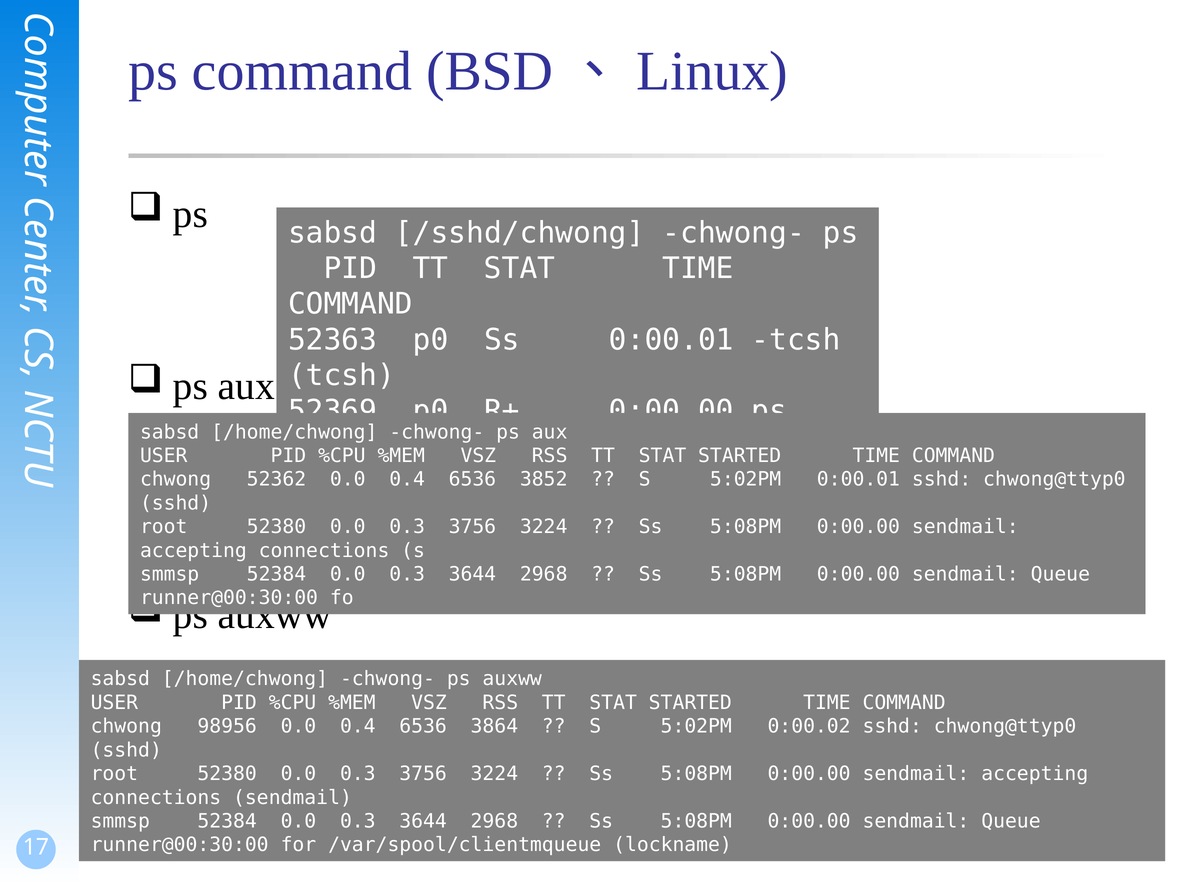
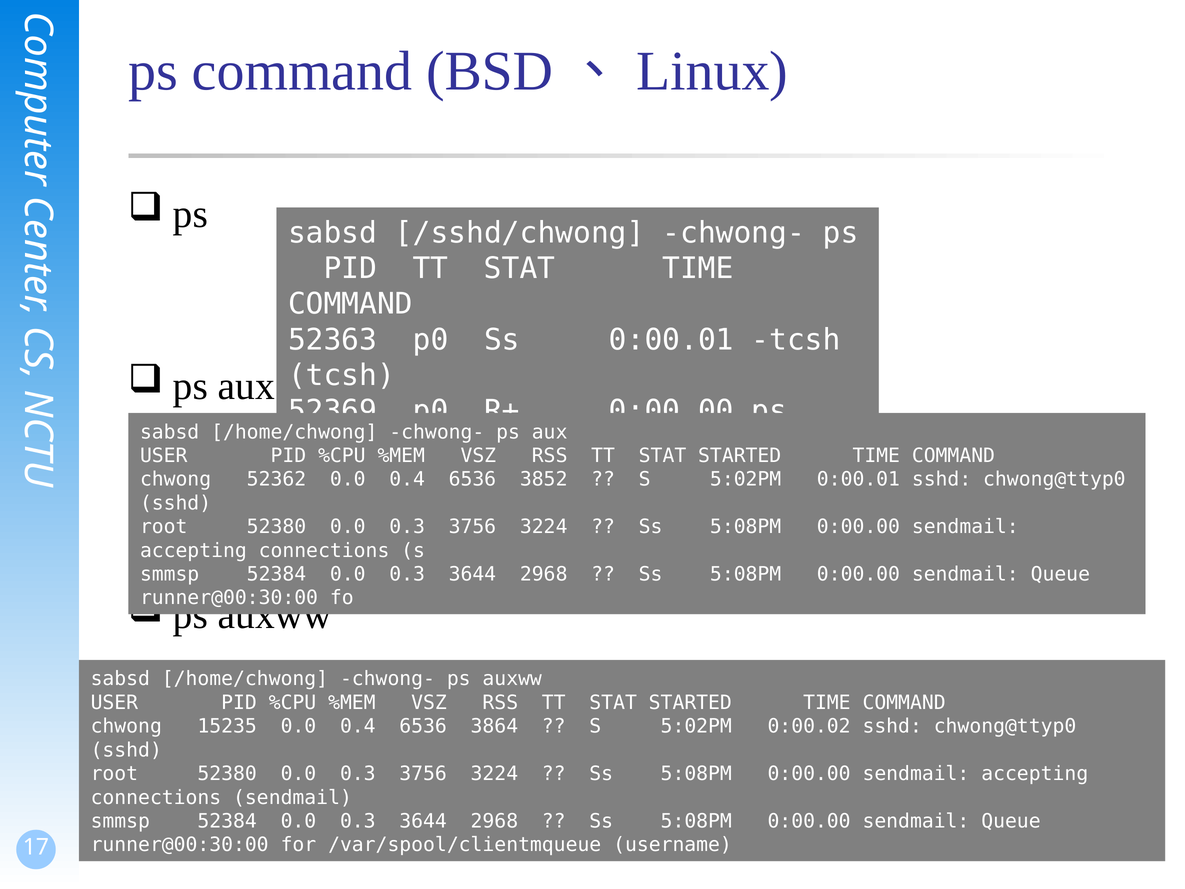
98956: 98956 -> 15235 (227, 726)
lockname: lockname -> username (673, 845)
